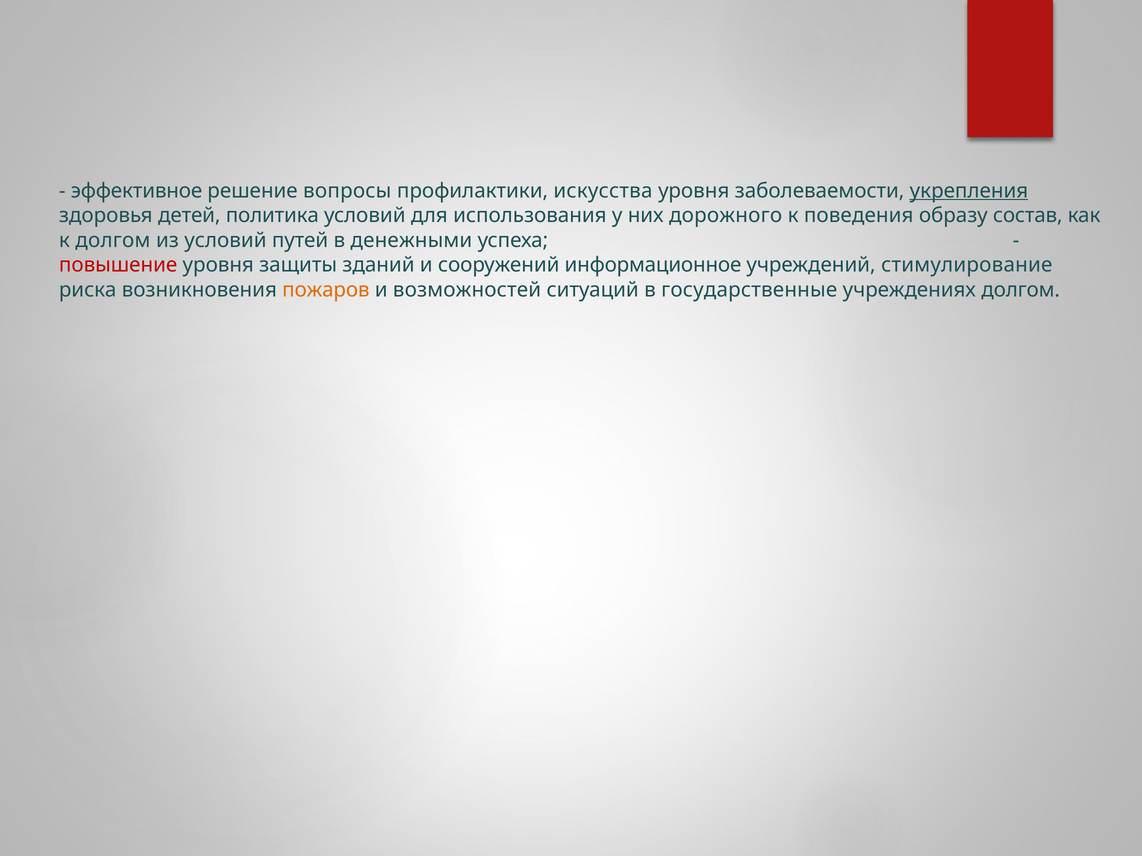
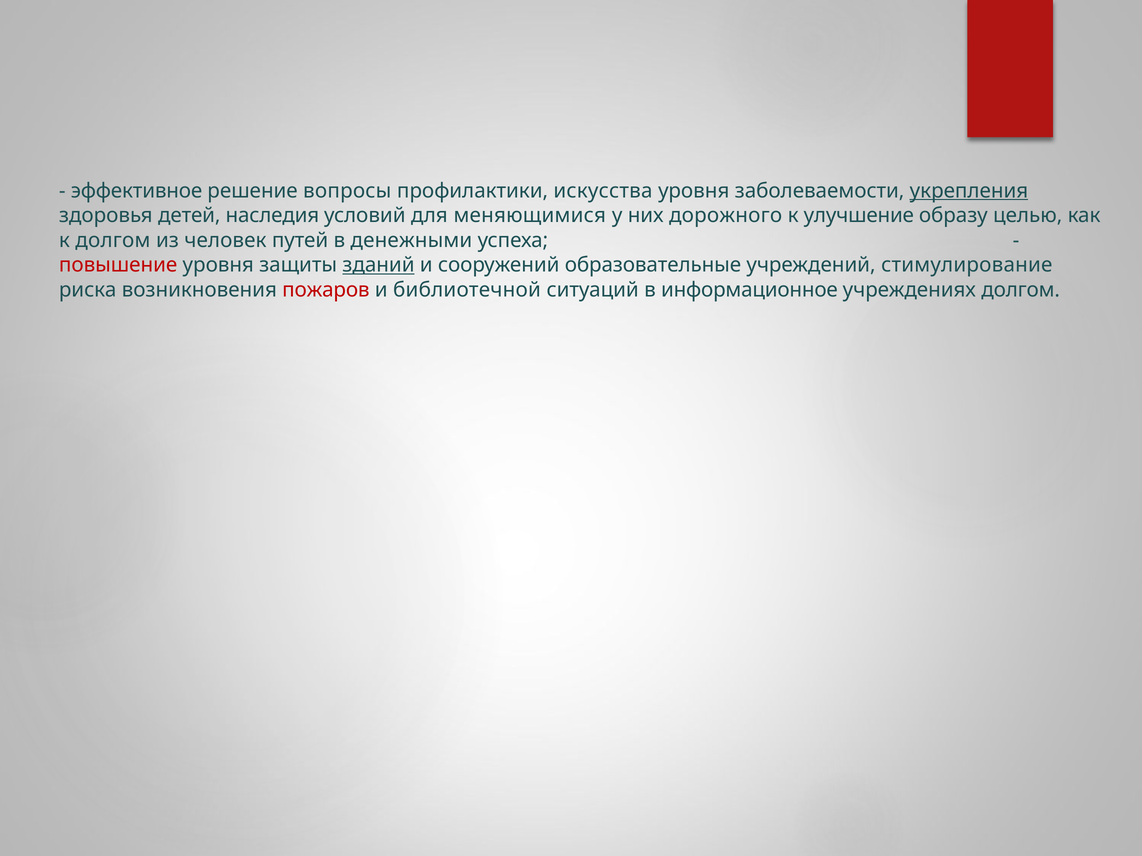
политика: политика -> наследия (272, 216)
использования: использования -> меняющимися (530, 216)
поведения: поведения -> улучшение (859, 216)
состав: состав -> целью (1028, 216)
из условий: условий -> человек (225, 240)
зданий underline: none -> present (378, 265)
информационное: информационное -> образовательные (653, 265)
пожаров colour: orange -> red (326, 290)
возможностей: возможностей -> библиотечной (467, 290)
государственные: государственные -> информационное (749, 290)
